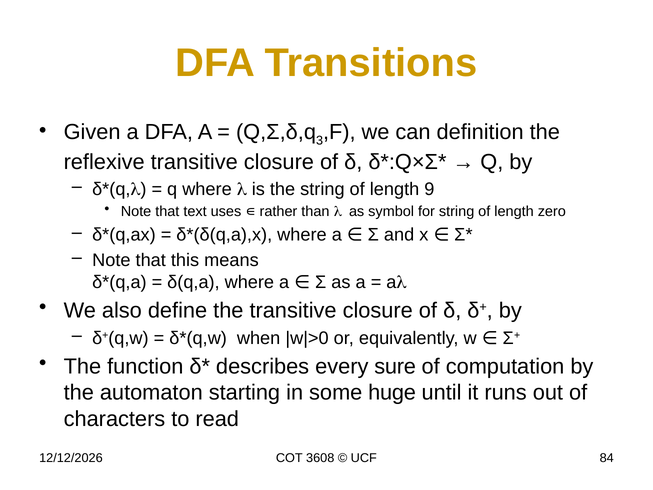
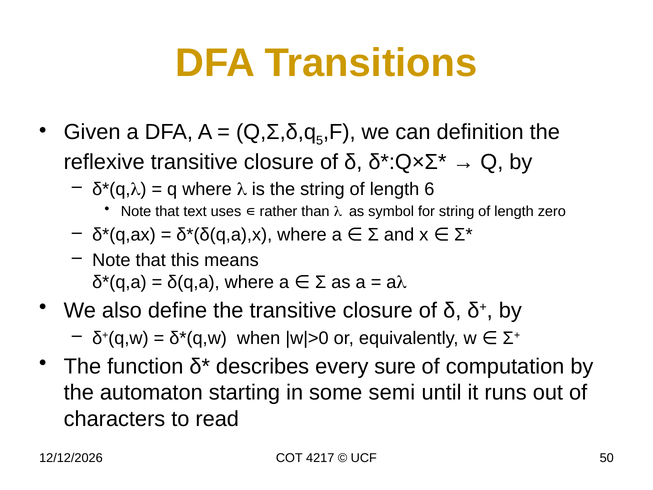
3: 3 -> 5 (320, 141)
9: 9 -> 6 (429, 189)
huge: huge -> semi (392, 393)
3608: 3608 -> 4217 (320, 458)
84: 84 -> 50 (607, 458)
